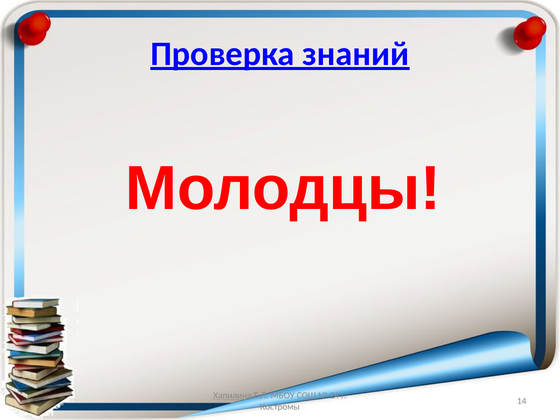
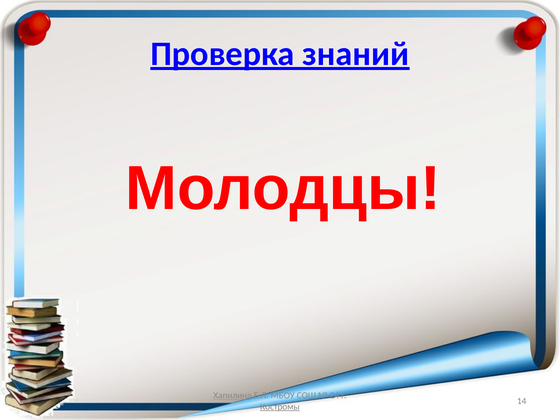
Костромы underline: none -> present (280, 407)
